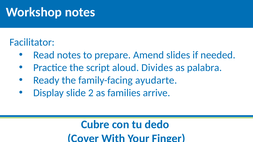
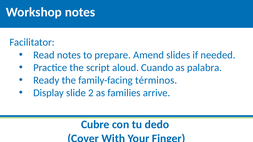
Divides: Divides -> Cuando (157, 68)
ayudarte: ayudarte -> términos (156, 80)
